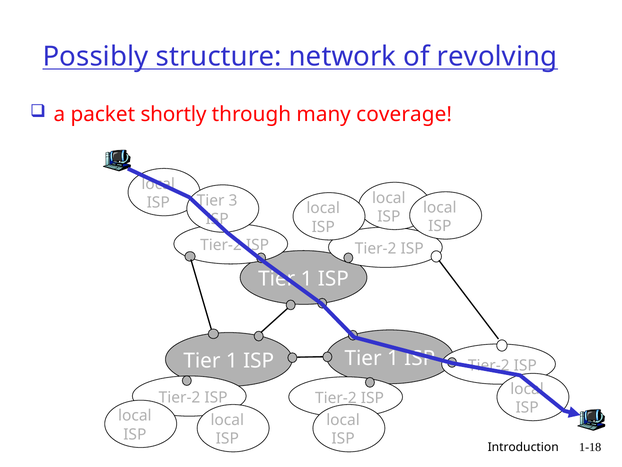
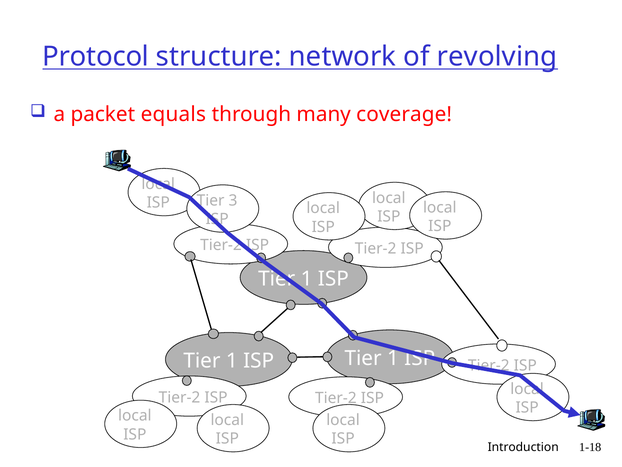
Possibly: Possibly -> Protocol (96, 56)
shortly: shortly -> equals (173, 114)
